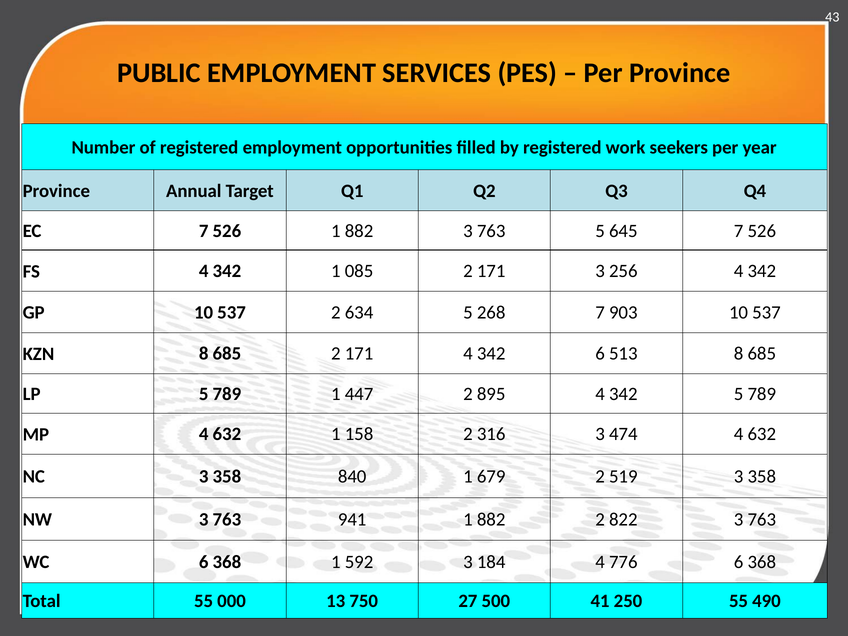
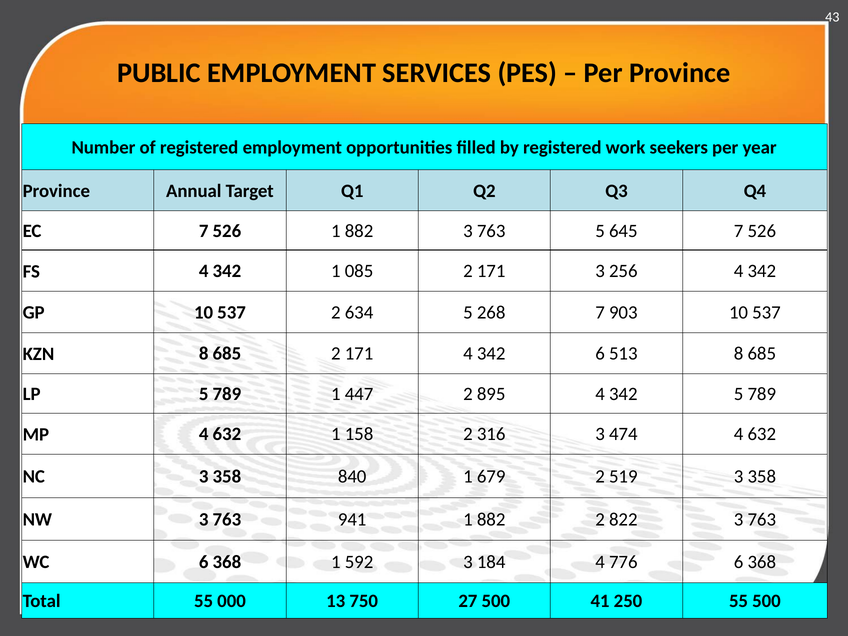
55 490: 490 -> 500 (766, 601)
